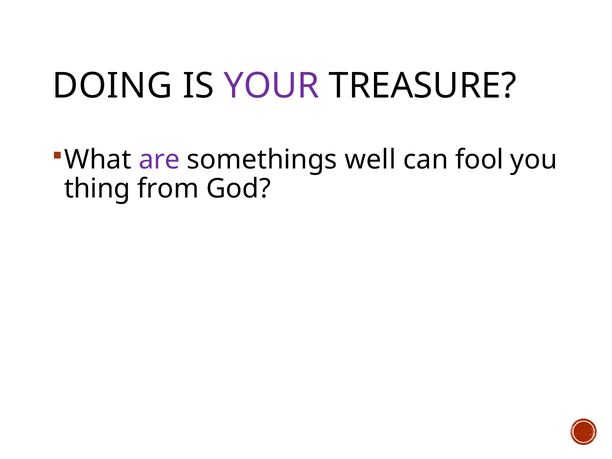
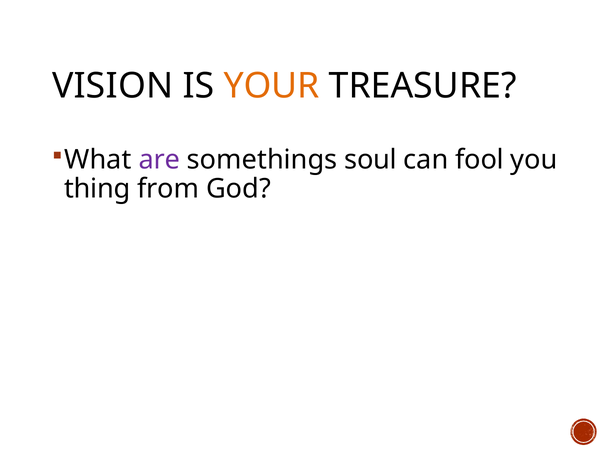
DOING: DOING -> VISION (113, 86)
YOUR colour: purple -> orange (272, 86)
well: well -> soul (371, 160)
